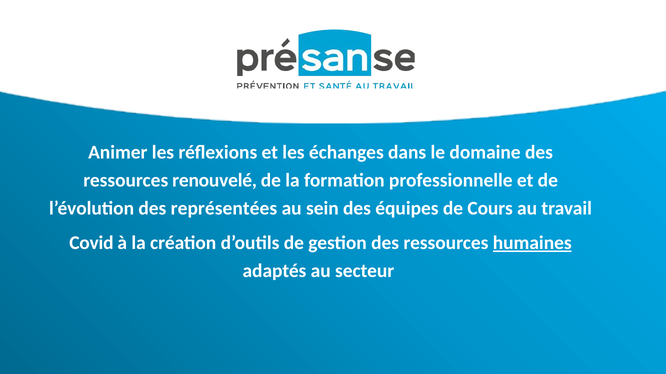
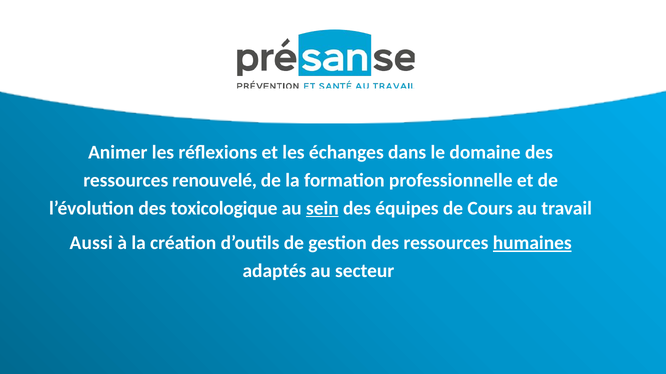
représentées: représentées -> toxicologique (224, 208)
sein underline: none -> present (322, 208)
Covid: Covid -> Aussi (91, 243)
